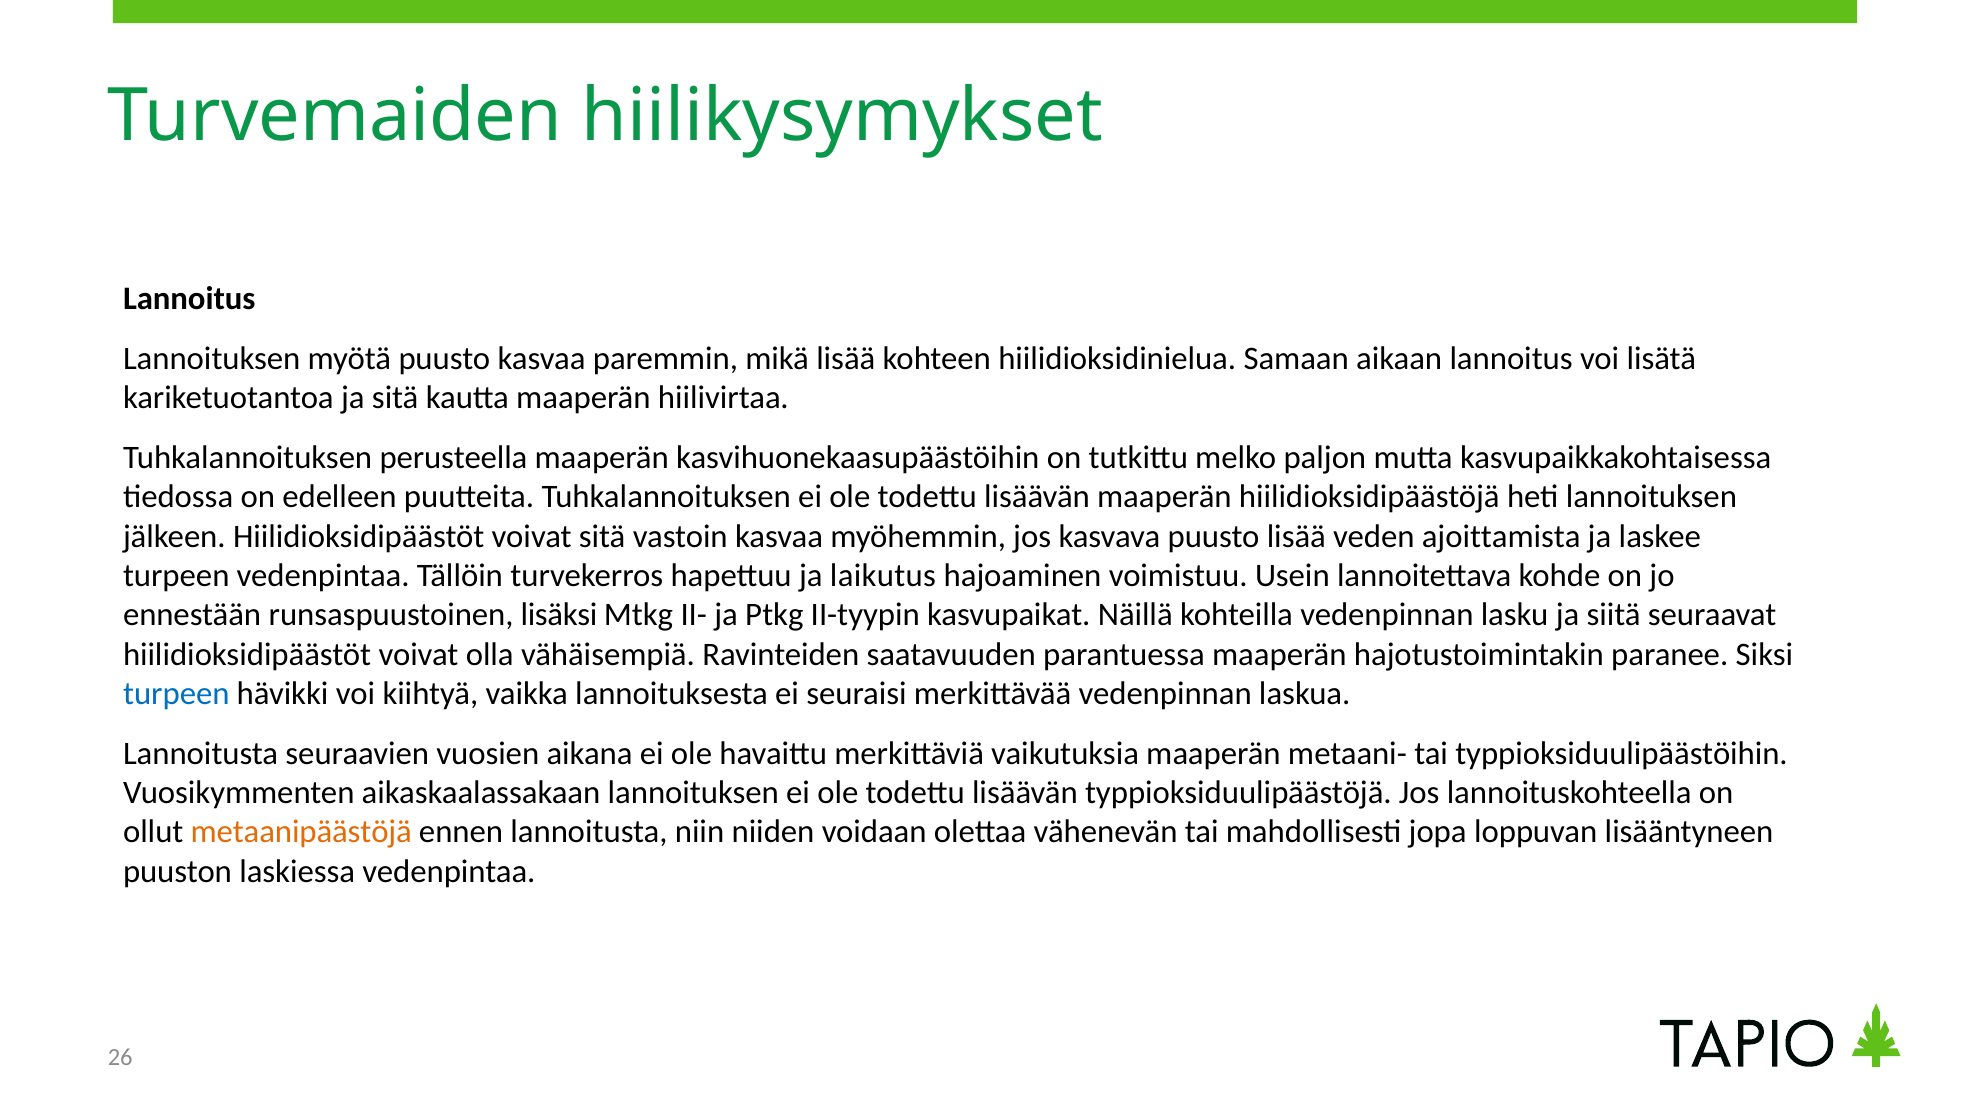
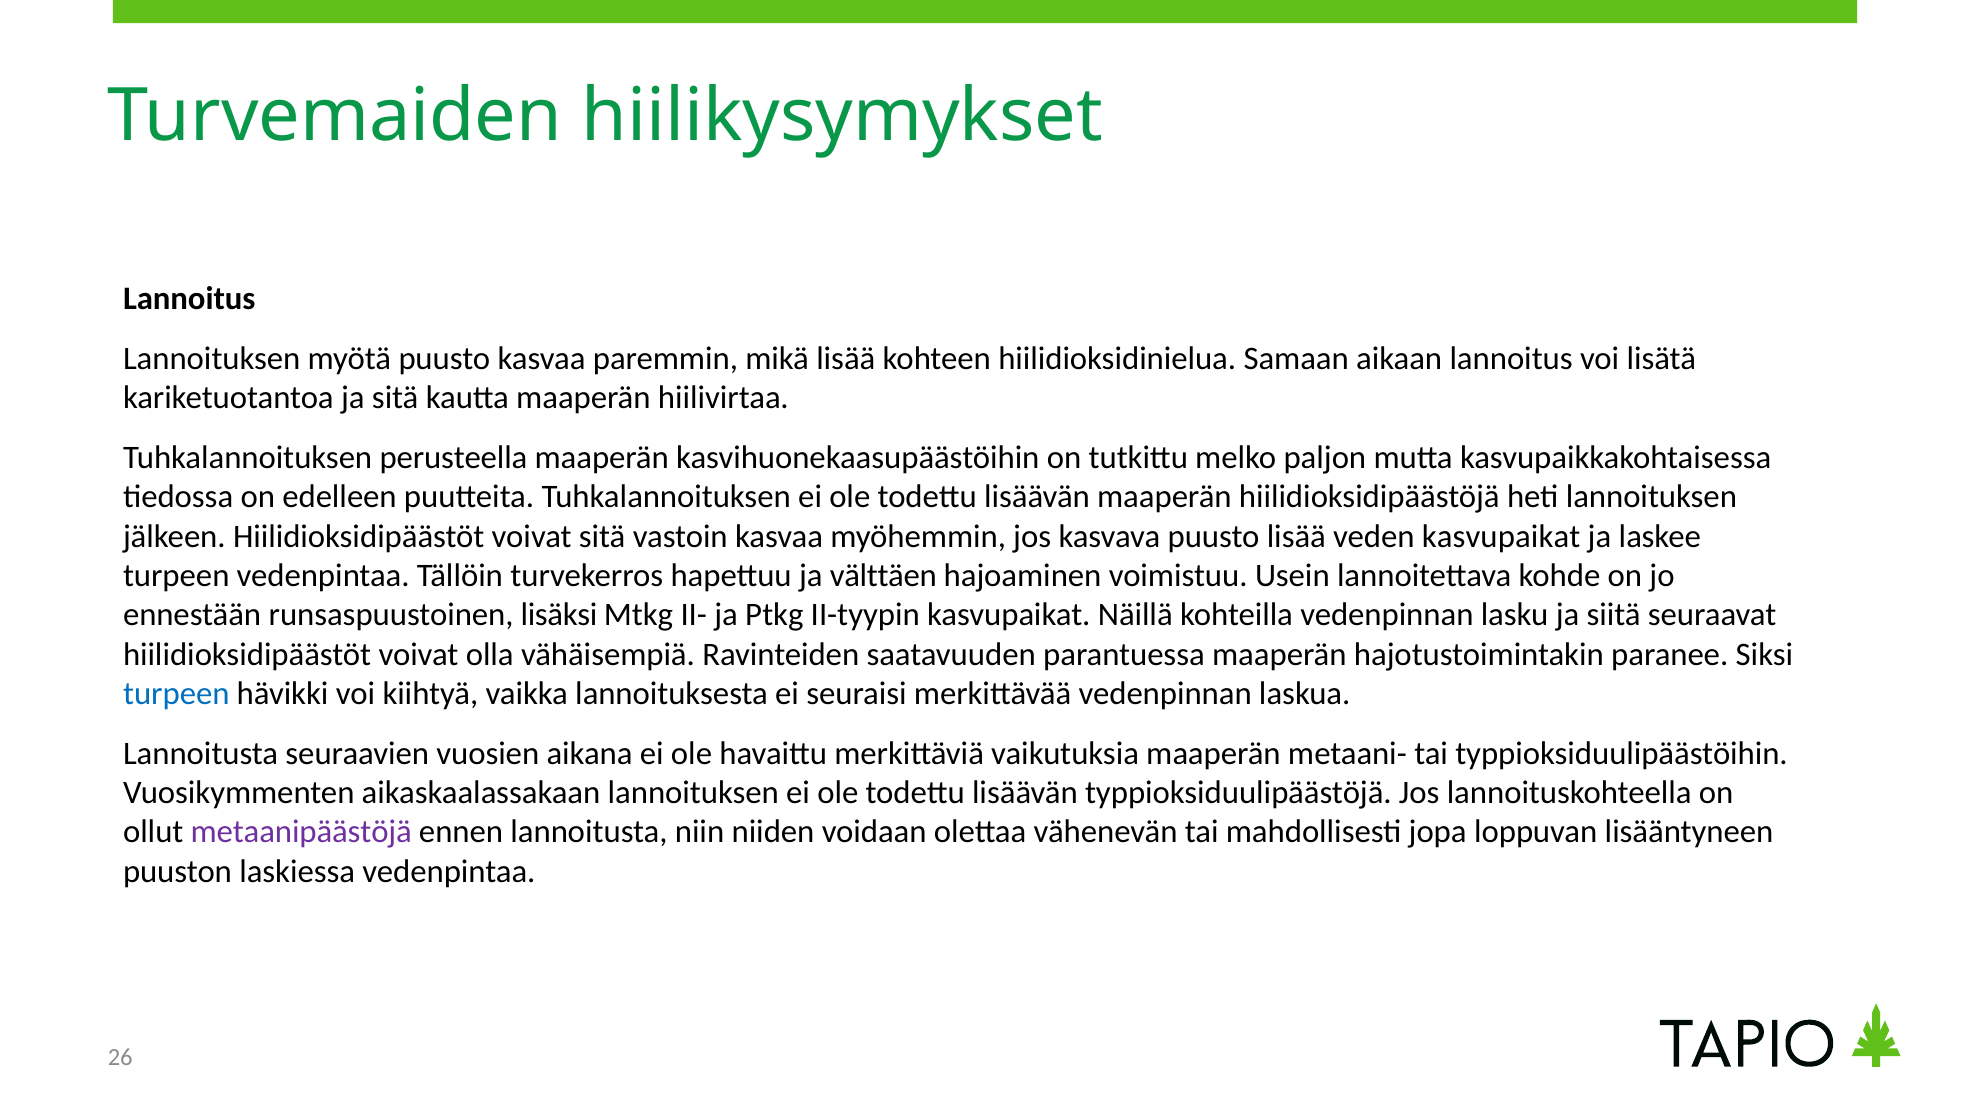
veden ajoittamista: ajoittamista -> kasvupaikat (1501, 537)
laikutus: laikutus -> välttäen (883, 576)
metaanipäästöjä colour: orange -> purple (301, 833)
